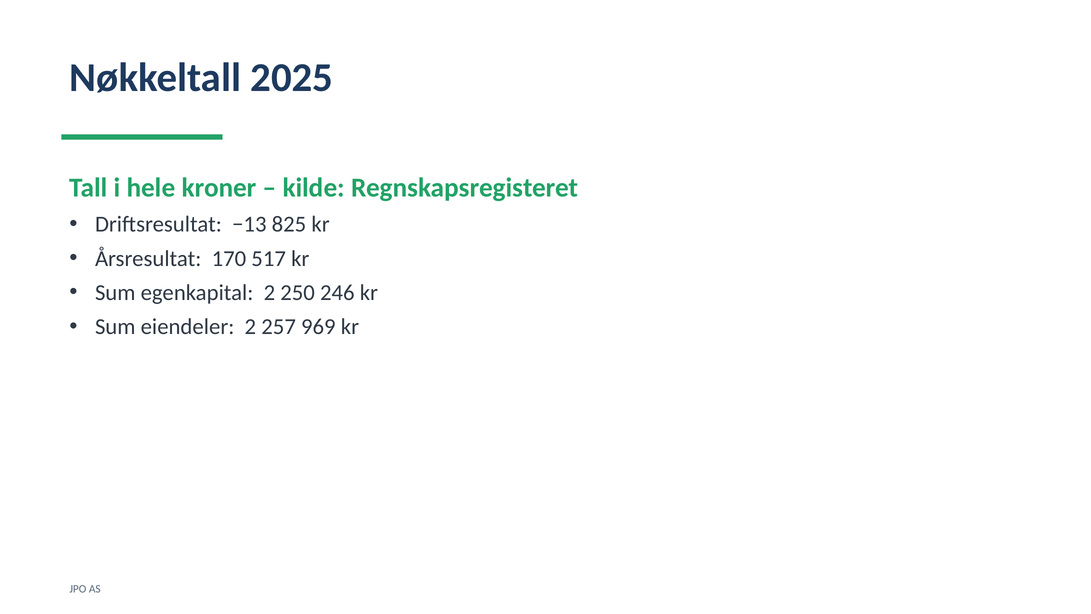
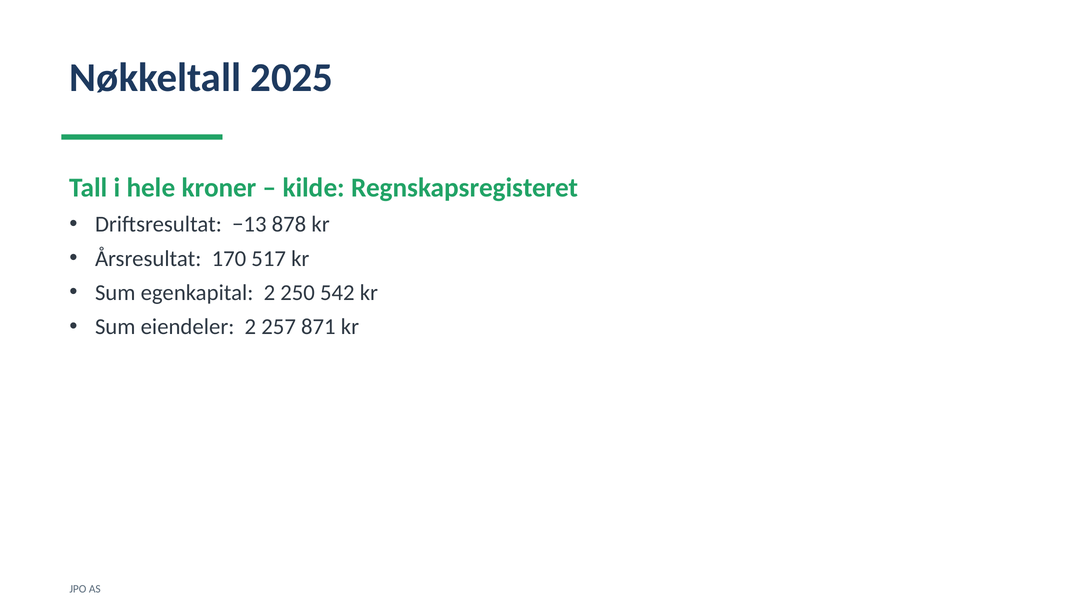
825: 825 -> 878 (289, 224)
246: 246 -> 542 (337, 293)
969: 969 -> 871 (318, 327)
